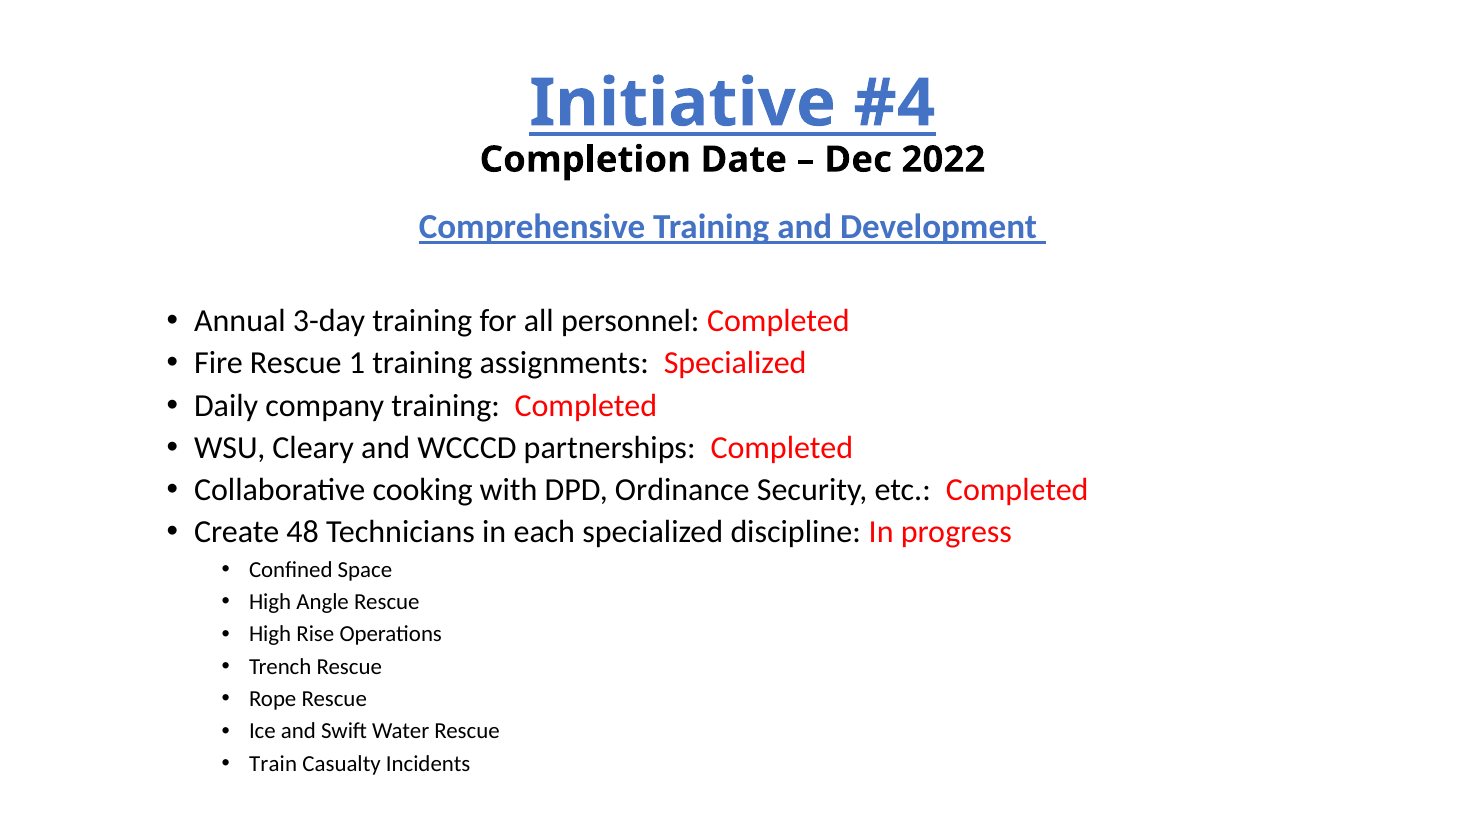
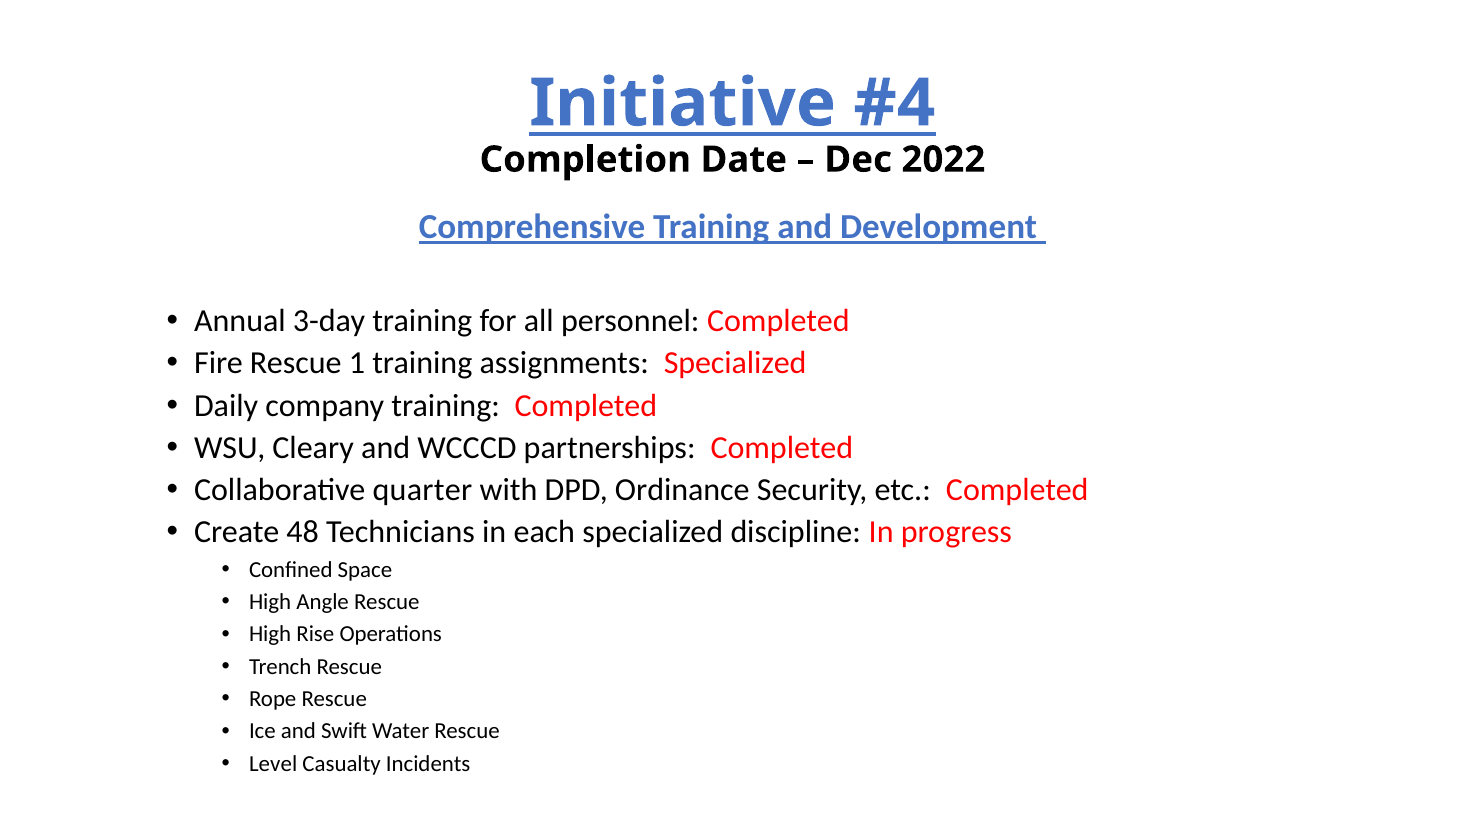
cooking: cooking -> quarter (422, 490)
Train: Train -> Level (273, 764)
